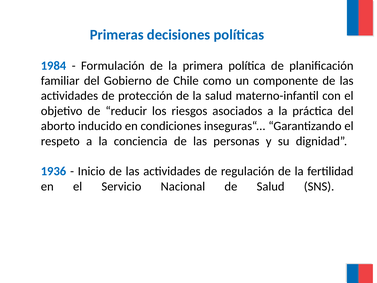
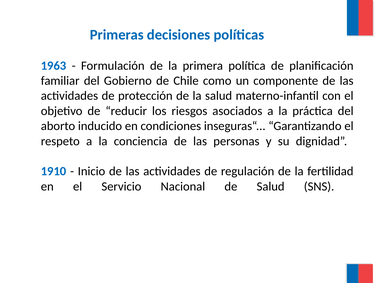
1984: 1984 -> 1963 (54, 66)
1936: 1936 -> 1910 (54, 171)
